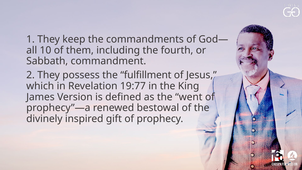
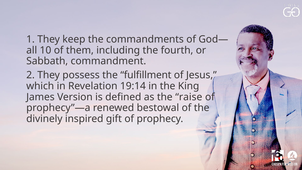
19:77: 19:77 -> 19:14 (133, 86)
went: went -> raise (189, 97)
